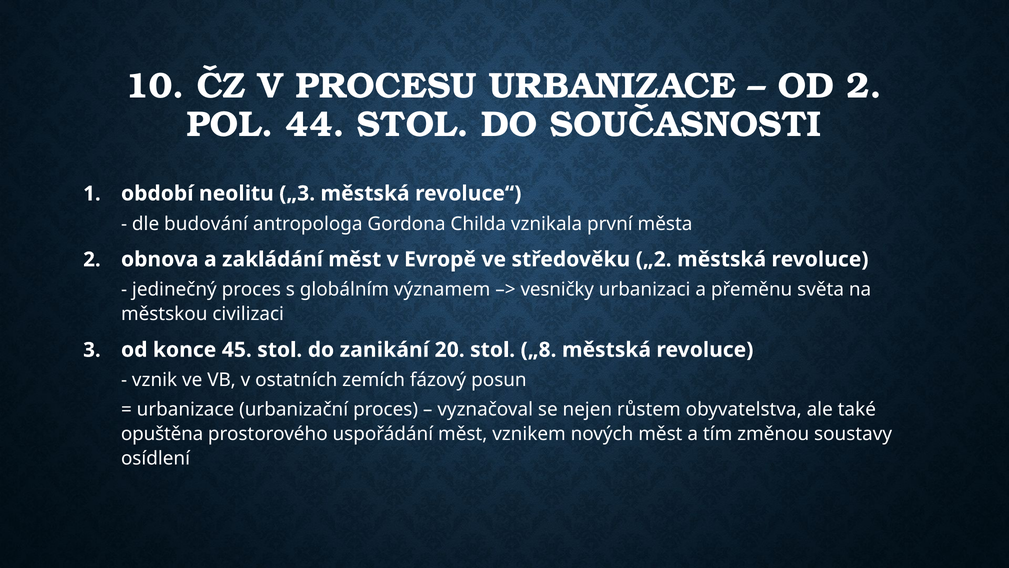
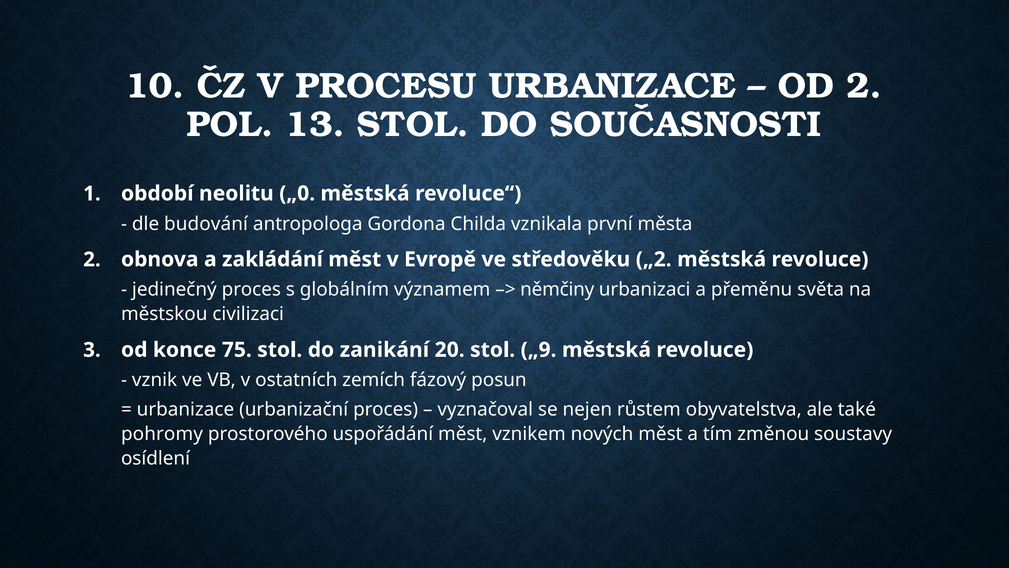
44: 44 -> 13 (315, 124)
„3: „3 -> „0 (297, 193)
vesničky: vesničky -> němčiny (557, 290)
45: 45 -> 75 (237, 350)
„8: „8 -> „9 (539, 350)
opuštěna: opuštěna -> pohromy (162, 434)
